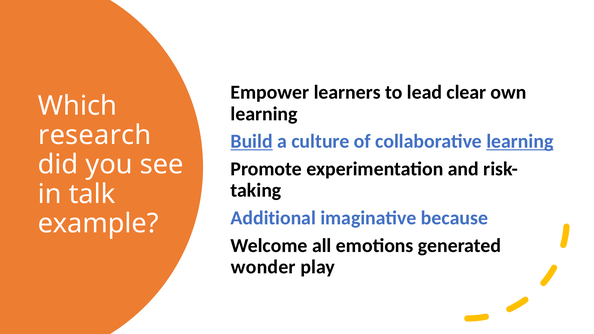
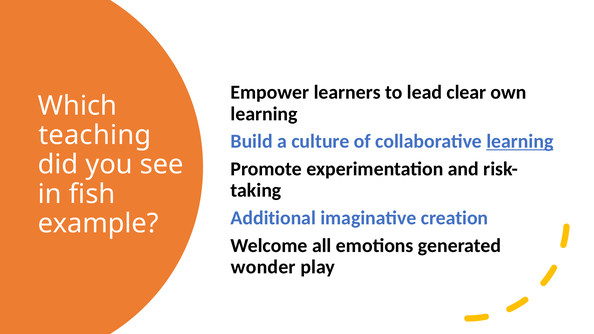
research: research -> teaching (95, 135)
Build underline: present -> none (252, 141)
talk: talk -> fish (92, 194)
because: because -> creation (455, 218)
